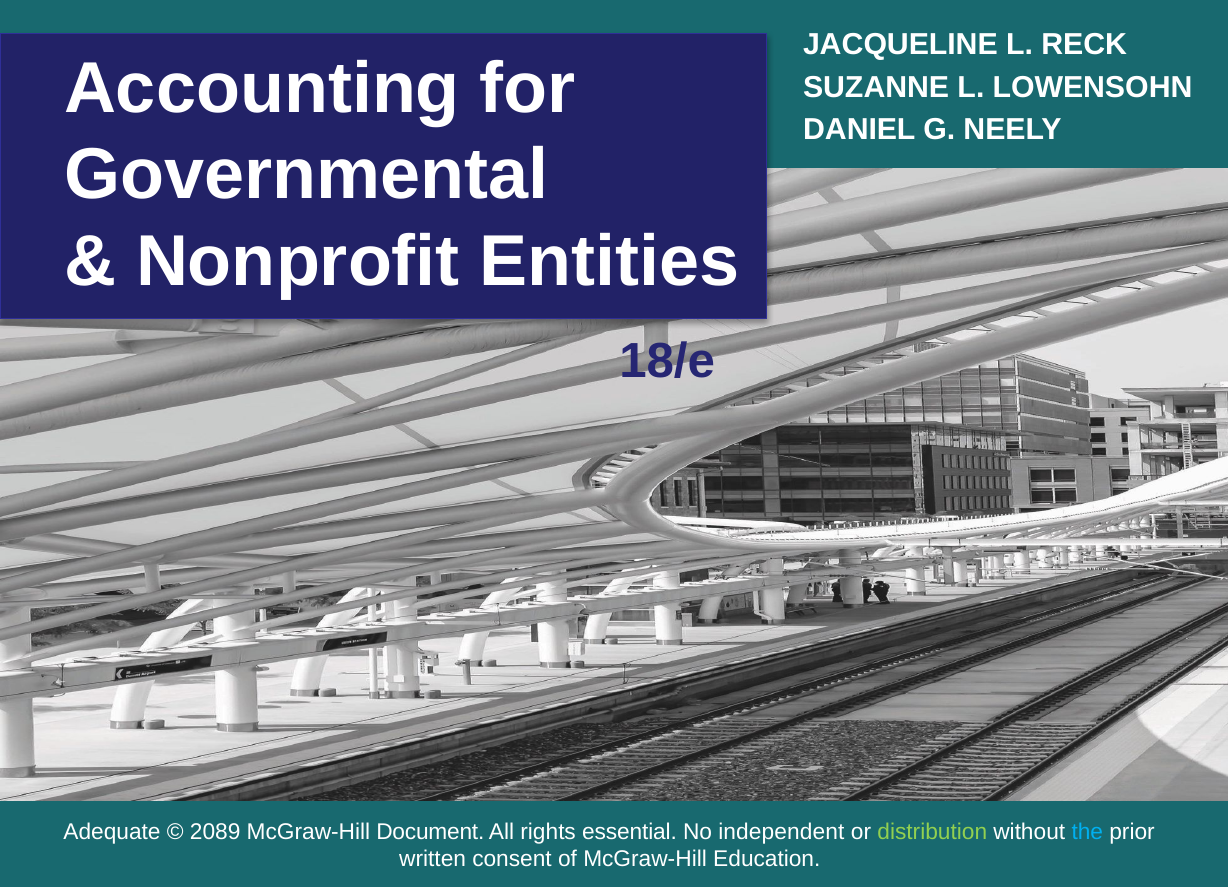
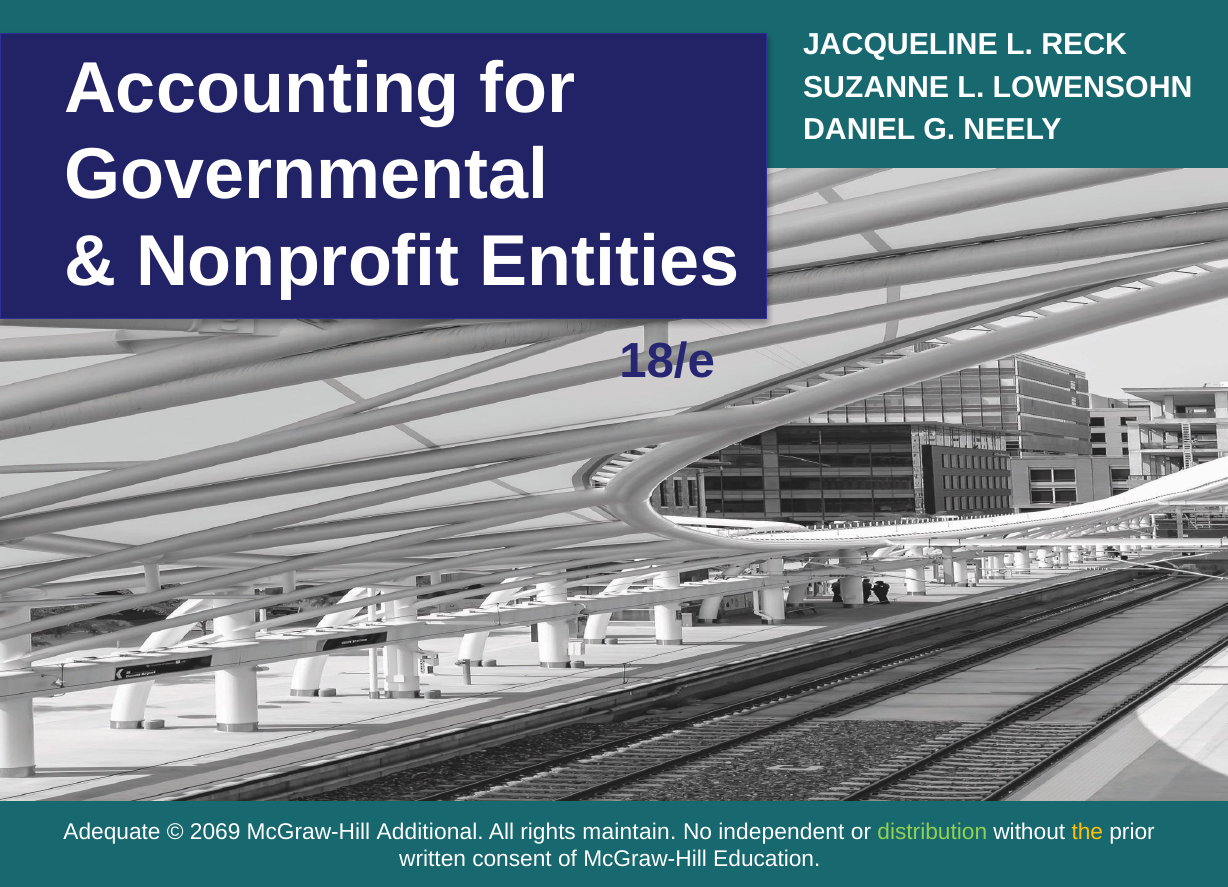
2089: 2089 -> 2069 (215, 832)
Document: Document -> Additional (430, 832)
essential: essential -> maintain (629, 832)
the colour: light blue -> yellow (1087, 832)
